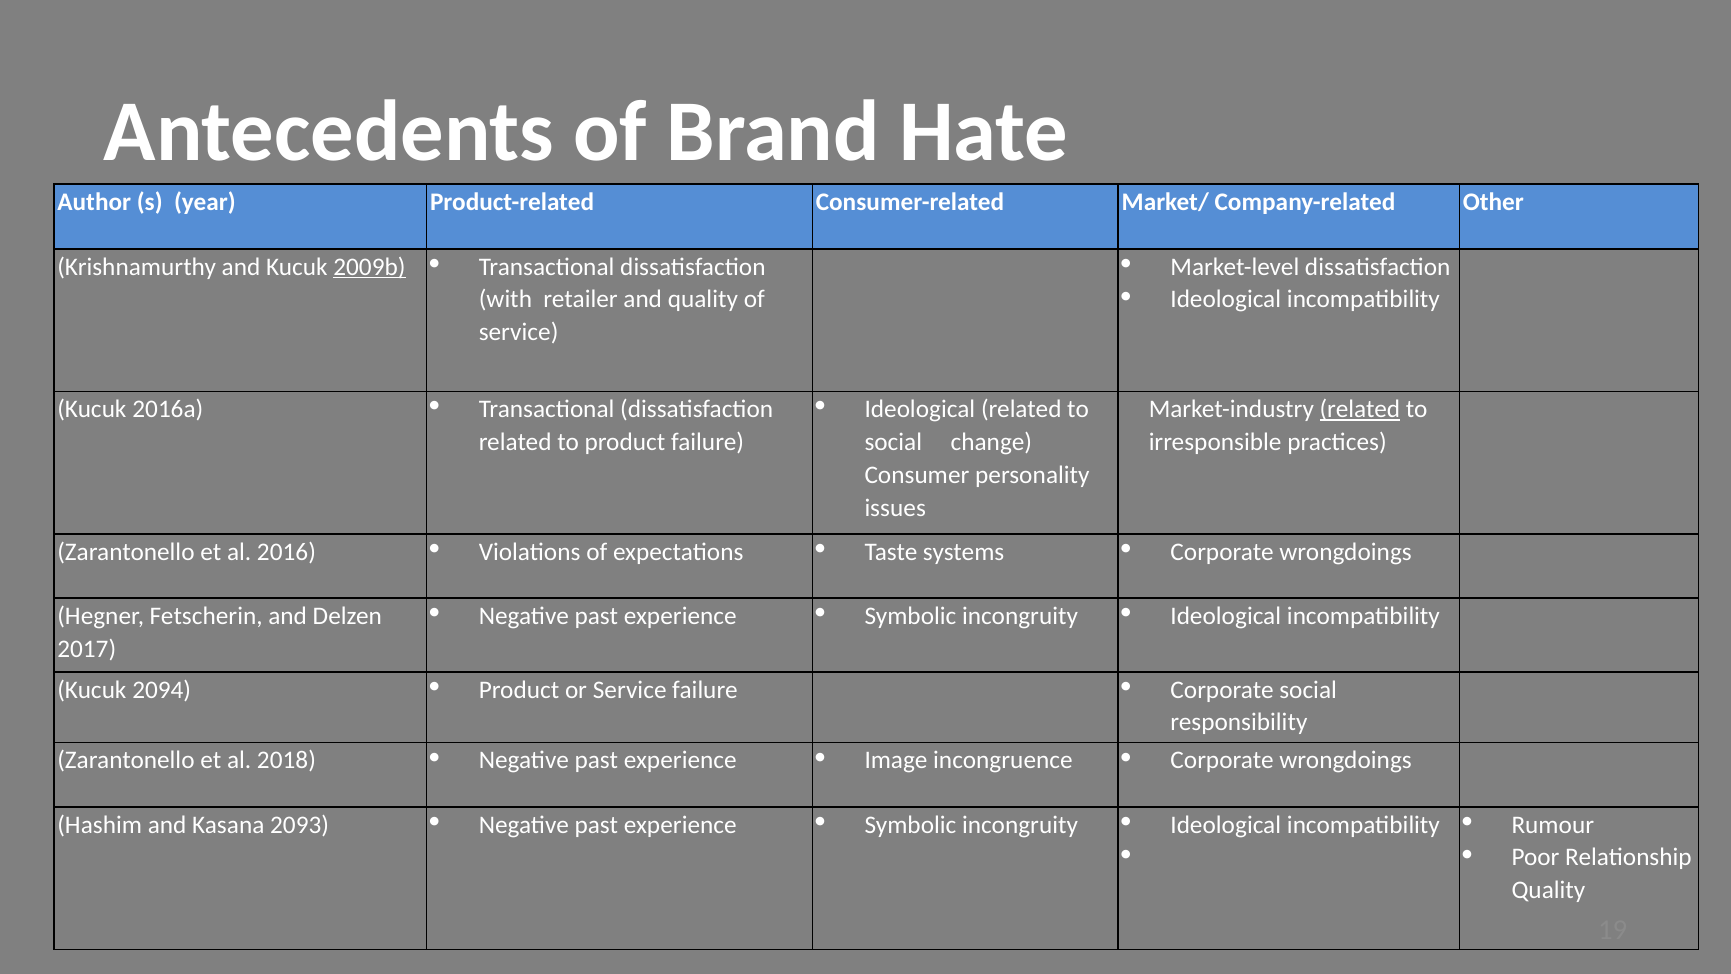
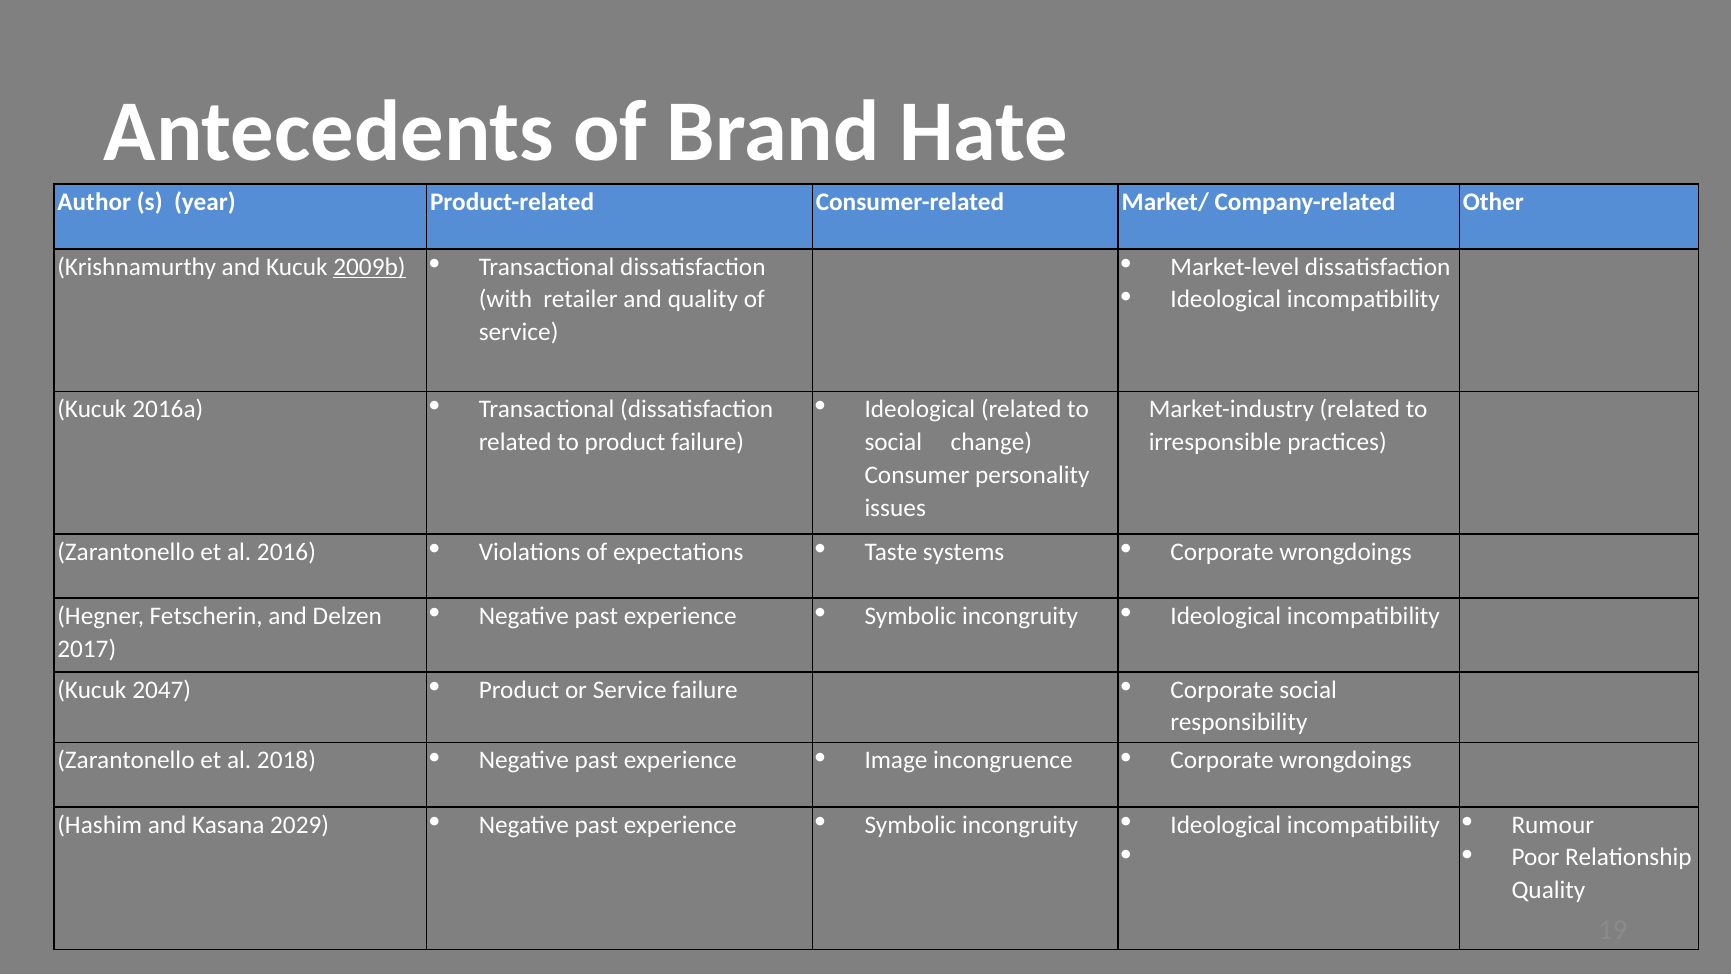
related underline: present -> none (1360, 409)
2094: 2094 -> 2047 (162, 690)
2093: 2093 -> 2029 (300, 825)
